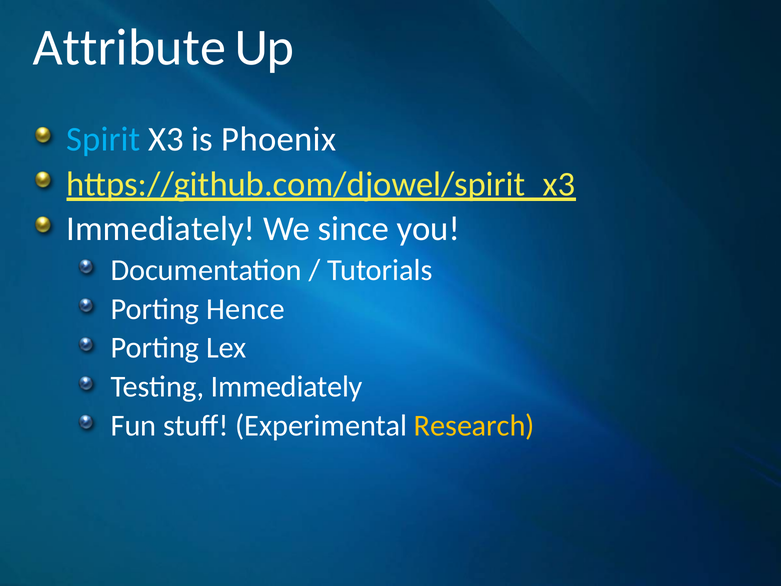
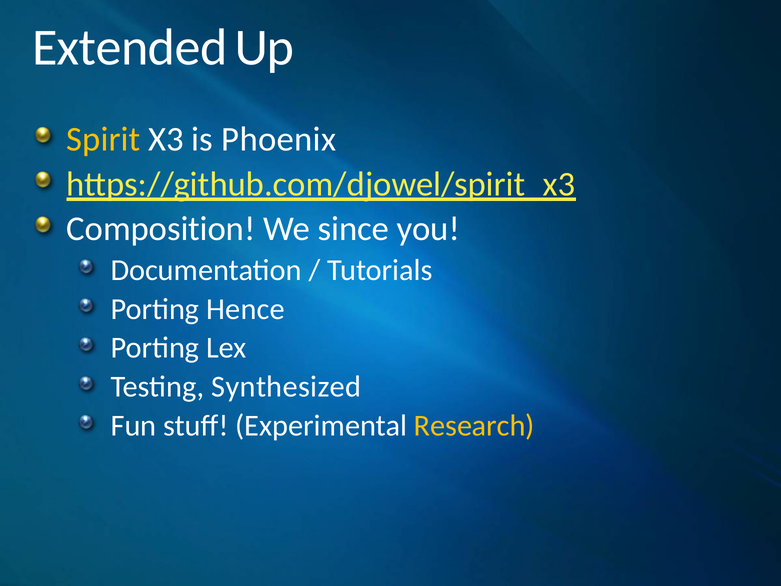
Attribute: Attribute -> Extended (130, 47)
Spirit colour: light blue -> yellow (103, 139)
Immediately: Immediately -> Composition (161, 229)
Testing Immediately: Immediately -> Synthesized (286, 387)
